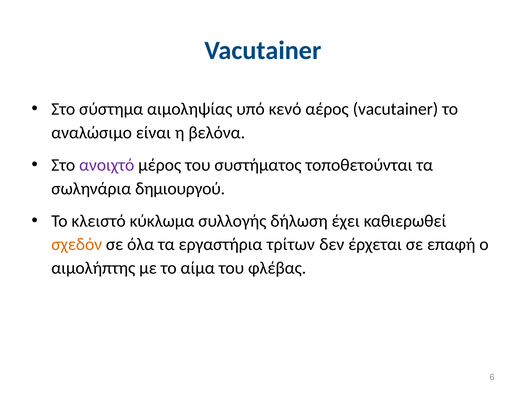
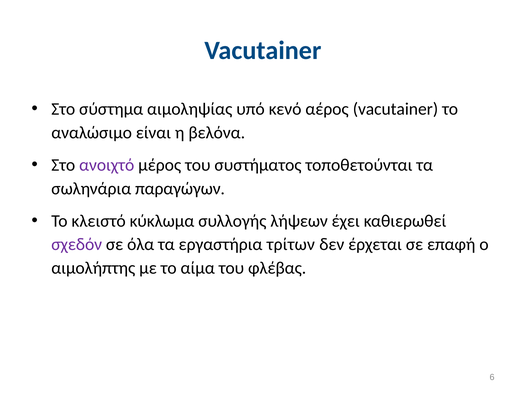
δημιουργού: δημιουργού -> παραγώγων (180, 188)
δήλωση: δήλωση -> λήψεων (299, 221)
σχεδόν colour: orange -> purple (77, 244)
